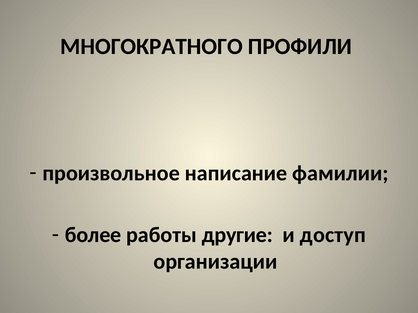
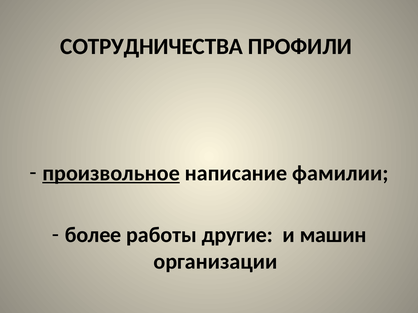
МНОГОКРАТНОГО: МНОГОКРАТНОГО -> СОТРУДНИЧЕСТВА (152, 47)
произвольное underline: none -> present (111, 174)
доступ: доступ -> машин (333, 235)
